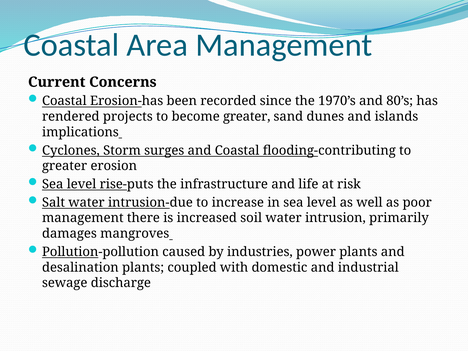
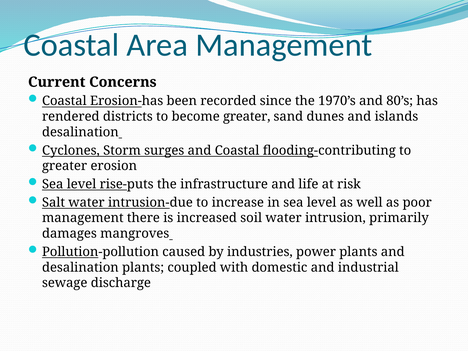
projects: projects -> districts (128, 117)
implications: implications -> desalination (80, 132)
